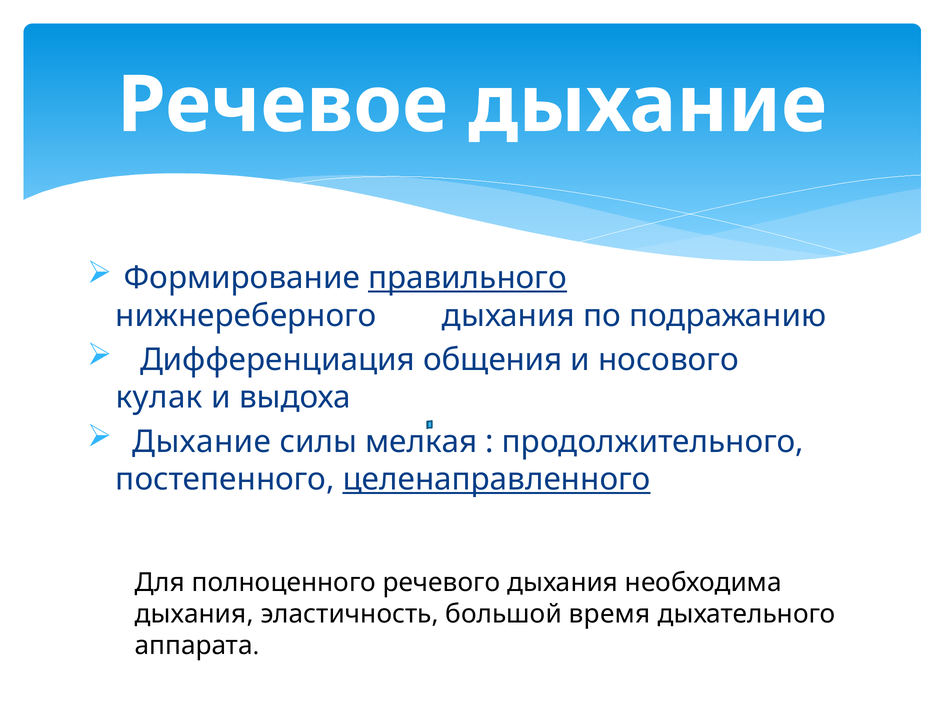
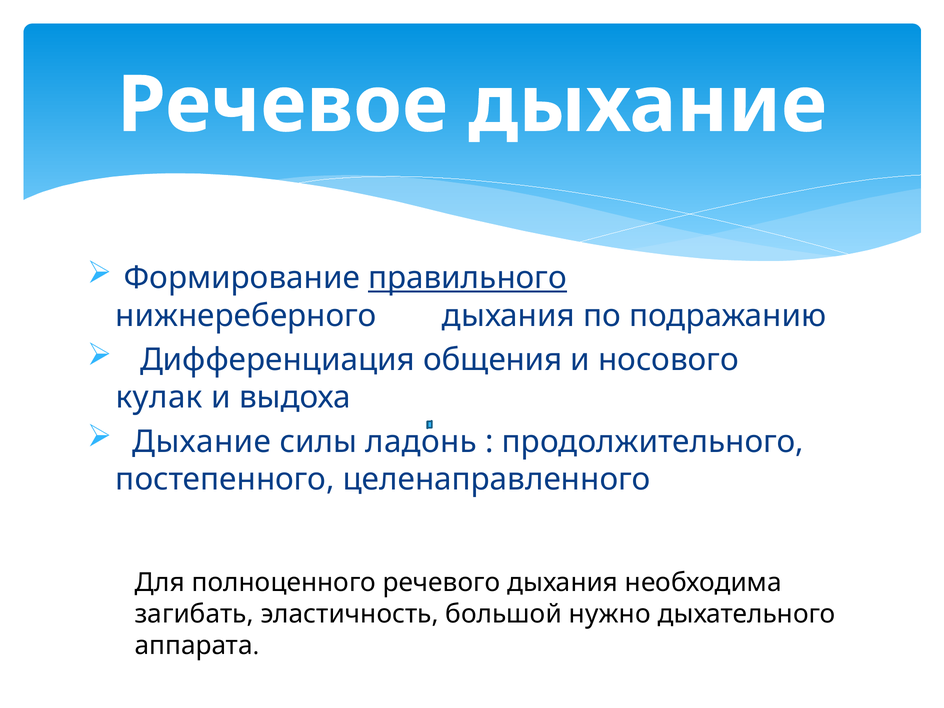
мелкая: мелкая -> ладонь (421, 442)
целенаправленного underline: present -> none (497, 479)
дыхания: дыхания -> загибать (194, 614)
время: время -> нужно (610, 614)
